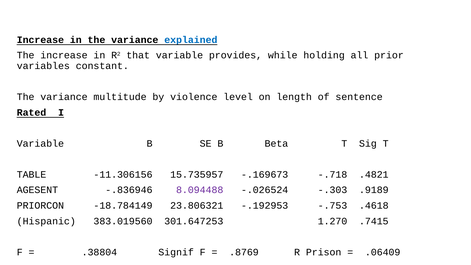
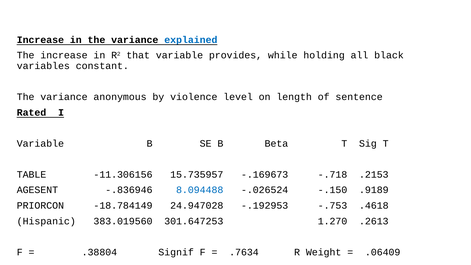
prior: prior -> black (389, 55)
multitude: multitude -> anonymous (120, 97)
.4821: .4821 -> .2153 (374, 175)
8.094488 colour: purple -> blue (200, 190)
-.303: -.303 -> -.150 (333, 190)
23.806321: 23.806321 -> 24.947028 (197, 206)
.7415: .7415 -> .2613 (374, 221)
.8769: .8769 -> .7634 (244, 252)
Prison: Prison -> Weight (324, 252)
